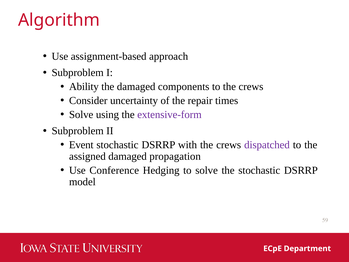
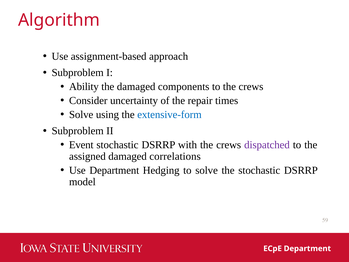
extensive-form colour: purple -> blue (169, 114)
propagation: propagation -> correlations (175, 156)
Use Conference: Conference -> Department (114, 170)
